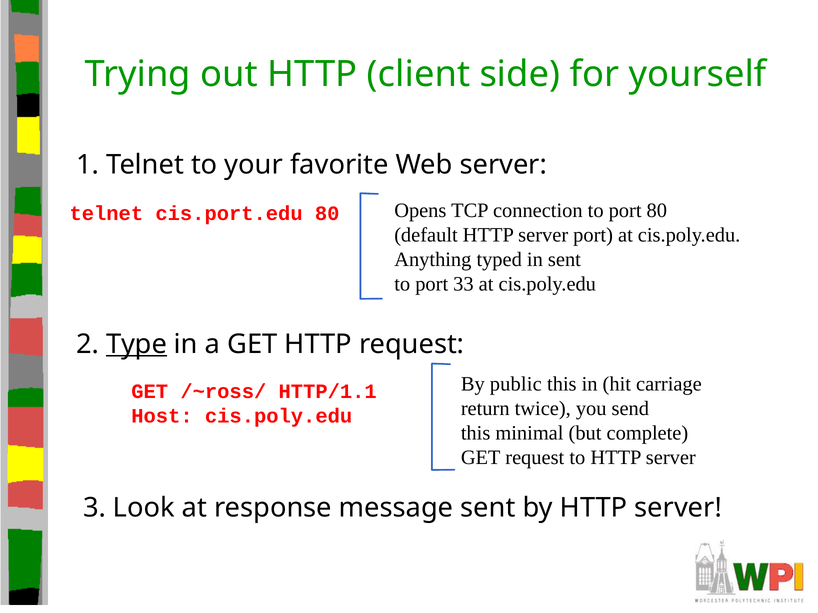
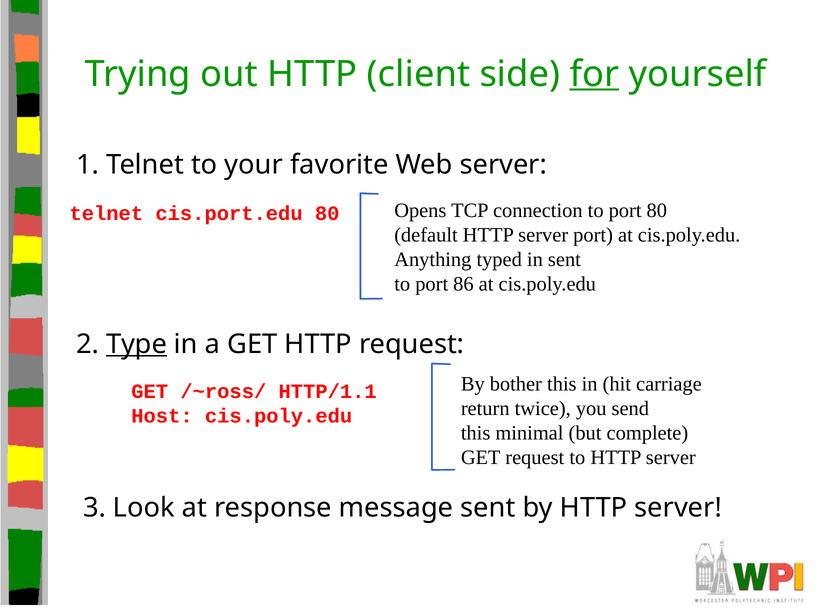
for underline: none -> present (594, 74)
33: 33 -> 86 (463, 284)
public: public -> bother (516, 384)
